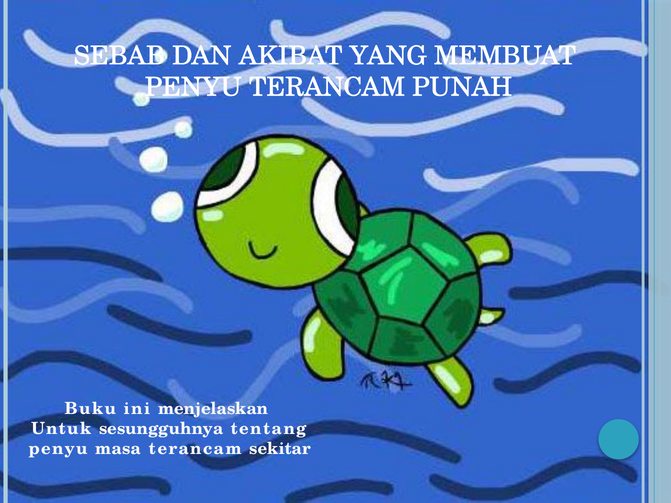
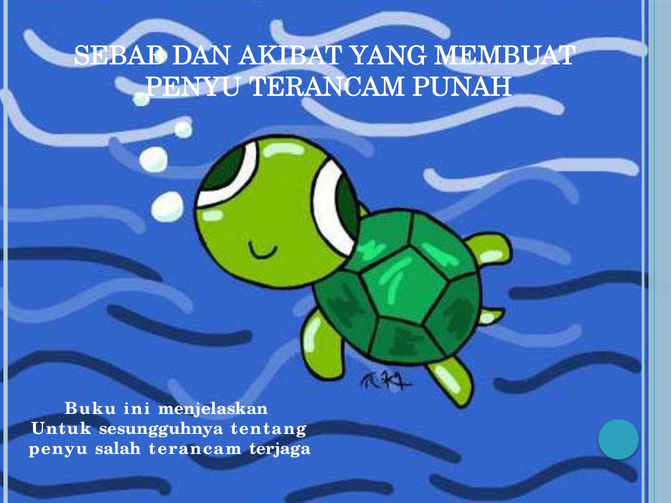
masa: masa -> salah (118, 449)
sekitar: sekitar -> terjaga (280, 449)
